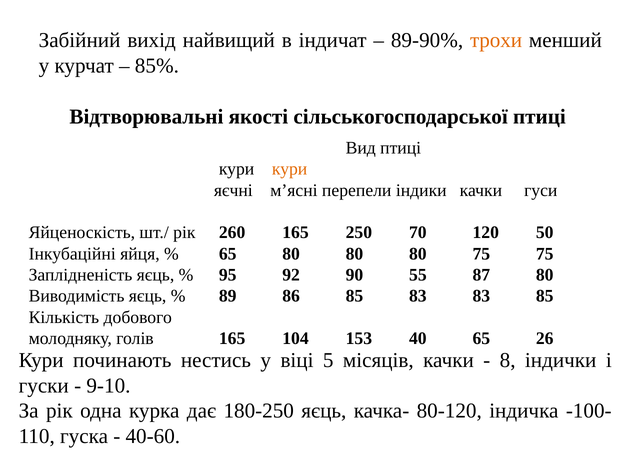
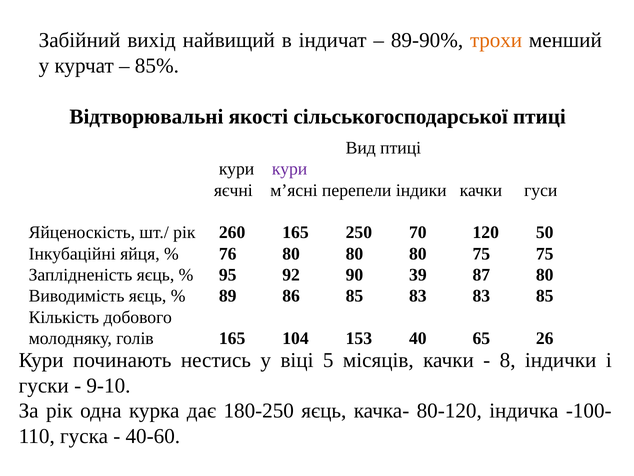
кури colour: orange -> purple (290, 169)
65: 65 -> 76 (228, 253)
55: 55 -> 39 (418, 275)
